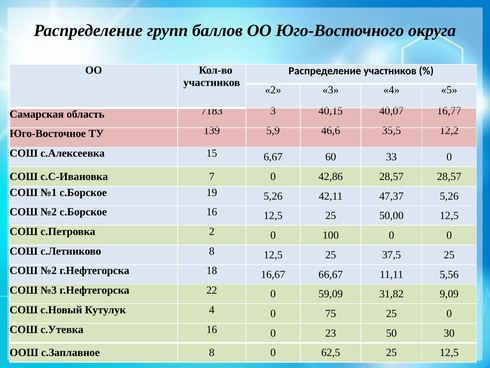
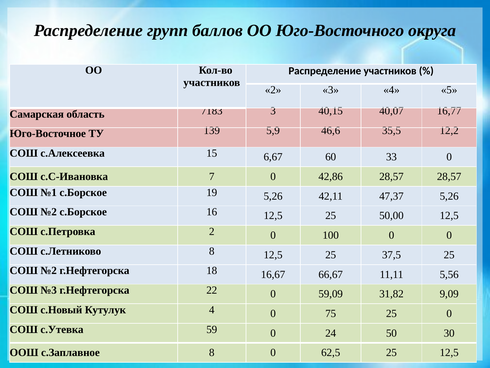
с.Утевка 16: 16 -> 59 (212, 329)
23: 23 -> 24 (331, 333)
